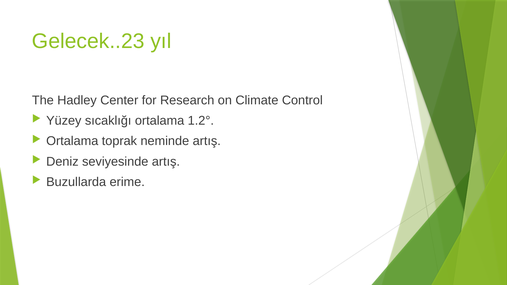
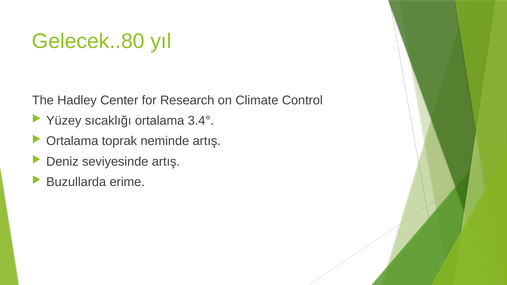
Gelecek..23: Gelecek..23 -> Gelecek..80 (88, 41)
1.2°: 1.2° -> 3.4° (201, 121)
